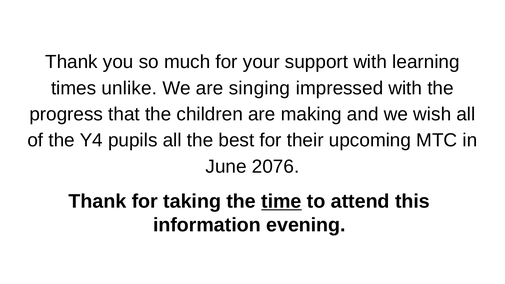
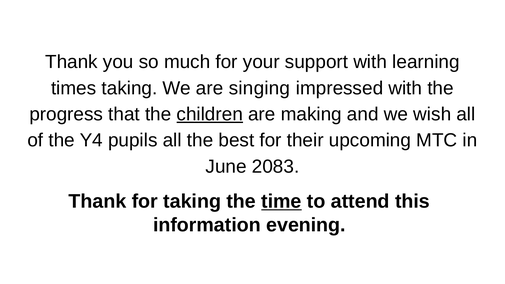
times unlike: unlike -> taking (129, 88)
children underline: none -> present (210, 114)
2076: 2076 -> 2083 (276, 167)
